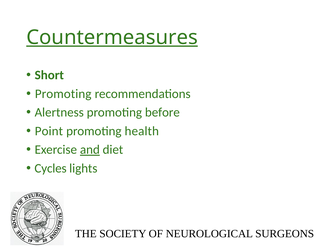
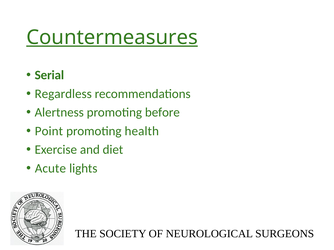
Short: Short -> Serial (49, 75)
Promoting: Promoting -> Regardless (63, 94)
and underline: present -> none (90, 150)
Cycles: Cycles -> Acute (50, 169)
